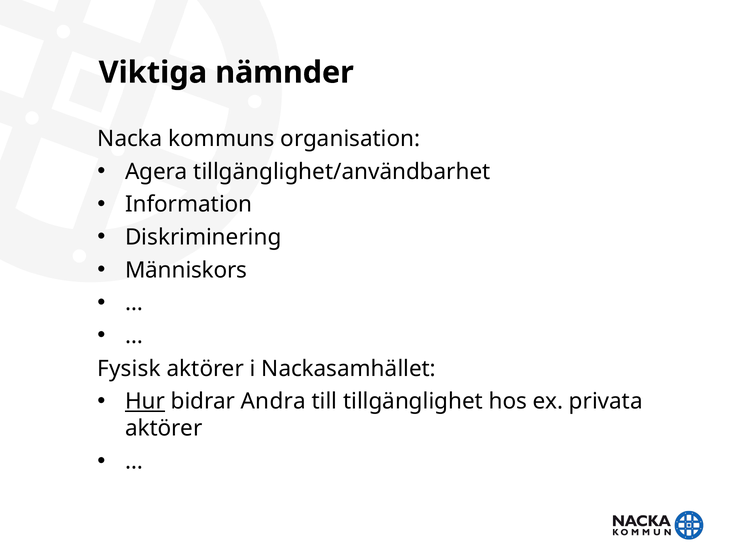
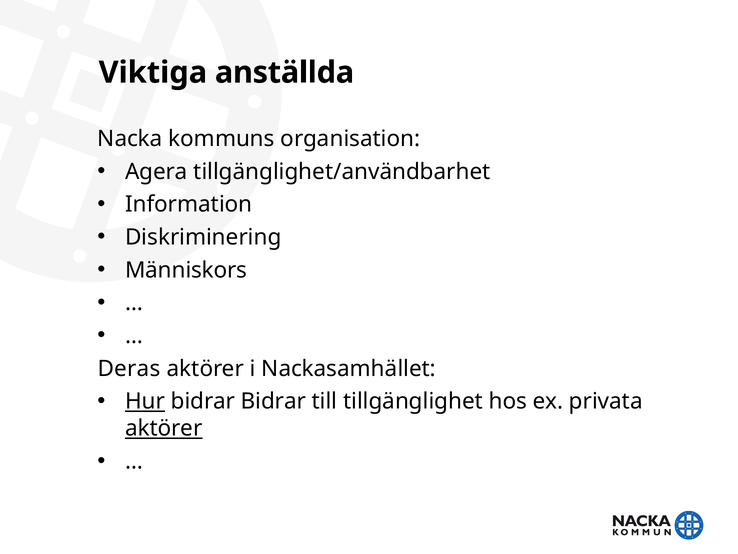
nämnder: nämnder -> anställda (285, 72)
Fysisk: Fysisk -> Deras (129, 368)
bidrar Andra: Andra -> Bidrar (273, 401)
aktörer underline: none -> present (164, 428)
